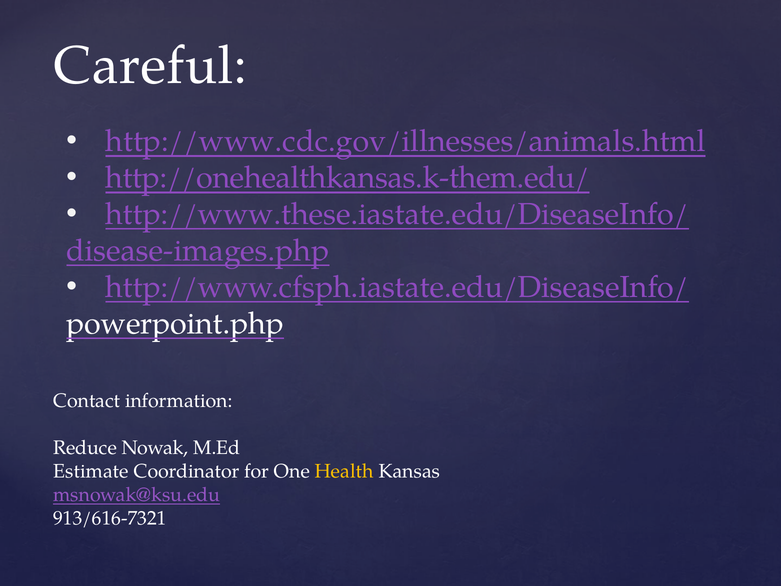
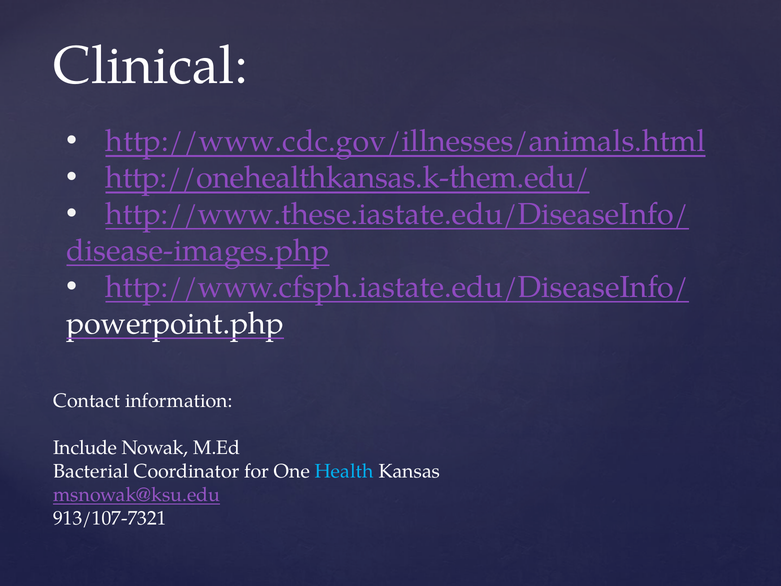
Careful: Careful -> Clinical (151, 66)
Reduce: Reduce -> Include (85, 448)
Estimate: Estimate -> Bacterial (91, 471)
Health colour: yellow -> light blue (344, 471)
913/616-7321: 913/616-7321 -> 913/107-7321 (110, 518)
